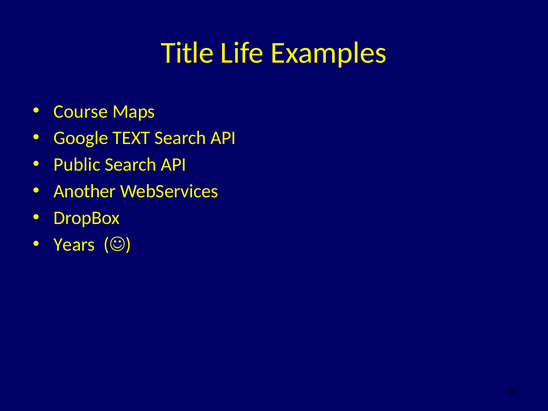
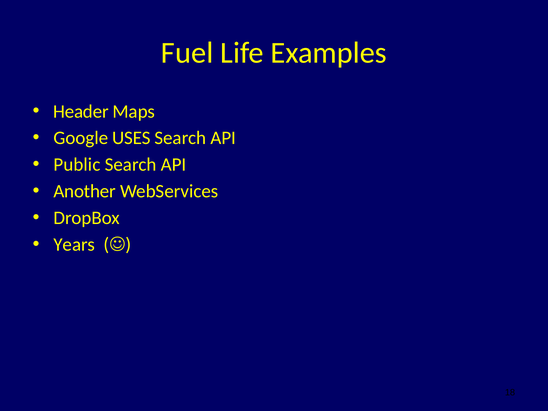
Title: Title -> Fuel (187, 53)
Course: Course -> Header (81, 111)
TEXT: TEXT -> USES (131, 138)
